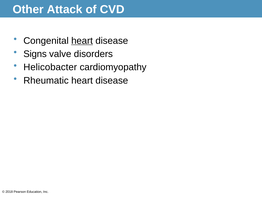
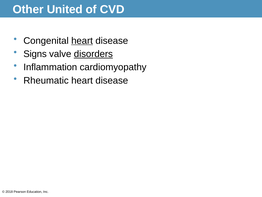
Attack: Attack -> United (65, 9)
disorders underline: none -> present (93, 54)
Helicobacter: Helicobacter -> Inflammation (50, 67)
